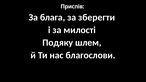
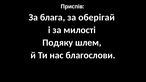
зберегти: зберегти -> оберігай (97, 17)
